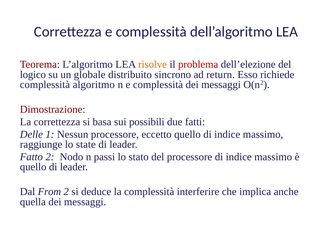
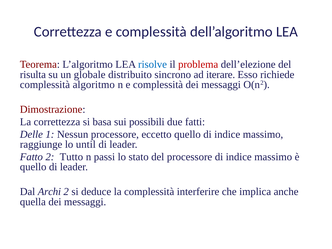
risolve colour: orange -> blue (153, 64)
logico: logico -> risulta (33, 75)
return: return -> iterare (221, 75)
state: state -> until (86, 144)
Nodo: Nodo -> Tutto (71, 157)
From: From -> Archi (49, 192)
